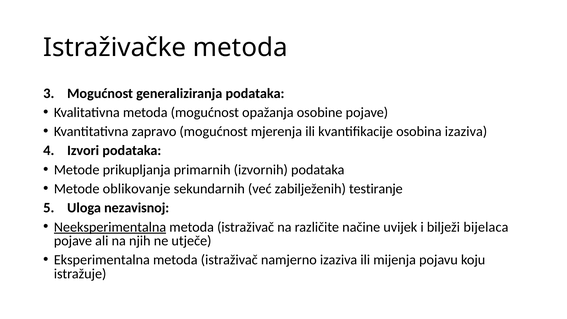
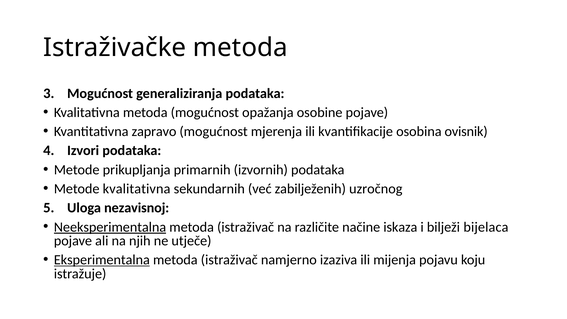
osobina izaziva: izaziva -> ovisnik (466, 132)
Metode oblikovanje: oblikovanje -> kvalitativna (137, 189)
testiranje: testiranje -> uzročnog (376, 189)
uvijek: uvijek -> iskaza (400, 227)
Eksperimentalna underline: none -> present (102, 260)
